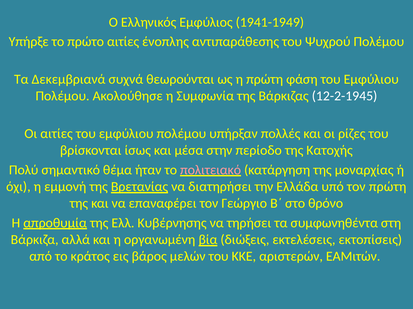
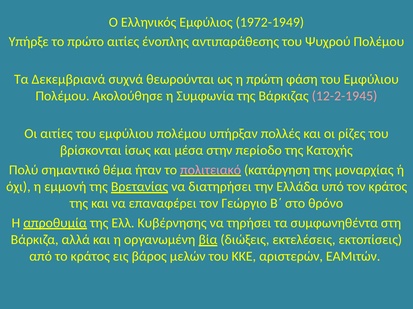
1941-1949: 1941-1949 -> 1972-1949 (270, 22)
12-2-1945 colour: white -> pink (345, 96)
τον πρώτη: πρώτη -> κράτος (388, 187)
